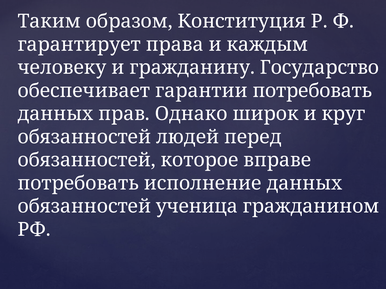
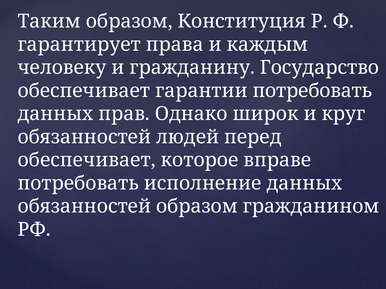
обязанностей: обязанностей -> обеспечивает (87, 160)
обязанностей ученица: ученица -> образом (197, 207)
